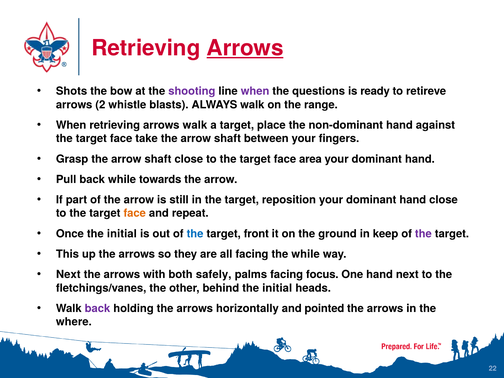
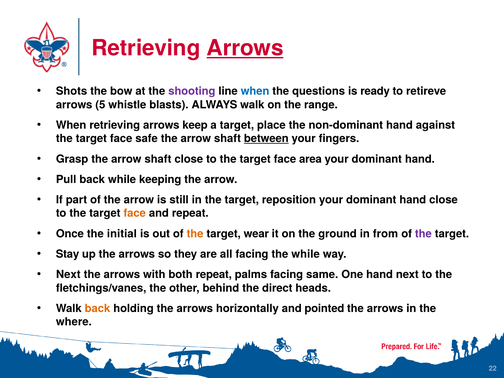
when colour: purple -> blue (255, 91)
2: 2 -> 5 (100, 105)
arrows walk: walk -> keep (195, 125)
take: take -> safe (147, 139)
between underline: none -> present (266, 139)
towards: towards -> keeping (160, 179)
the colour: blue -> orange (195, 234)
front: front -> wear (256, 234)
keep: keep -> from (385, 234)
This: This -> Stay (68, 254)
both safely: safely -> repeat (214, 275)
focus: focus -> same (322, 275)
behind the initial: initial -> direct (277, 288)
back colour: purple -> orange (97, 308)
